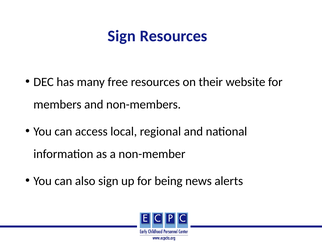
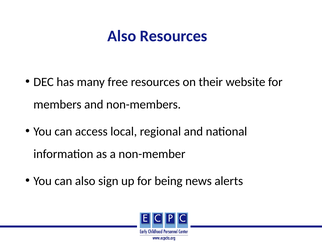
Sign: Sign -> Also (122, 36)
